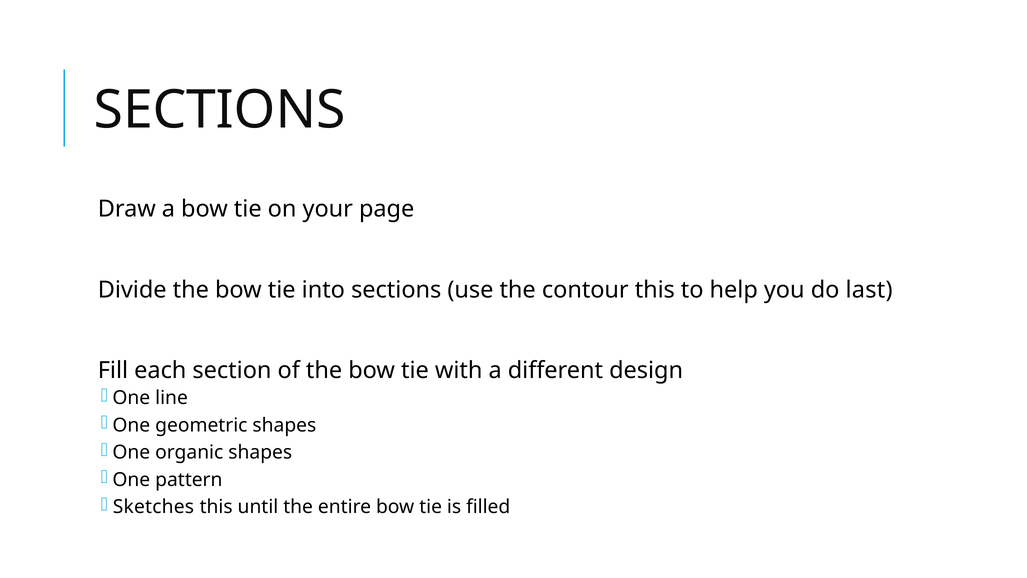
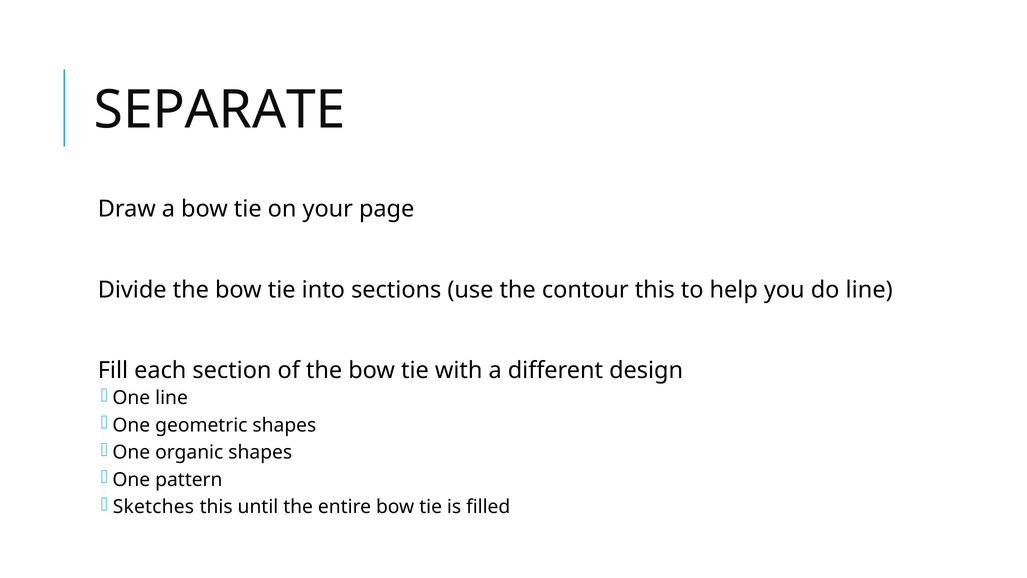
SECTIONS: SECTIONS -> SEPARATE (220, 110)
do last: last -> line (869, 290)
